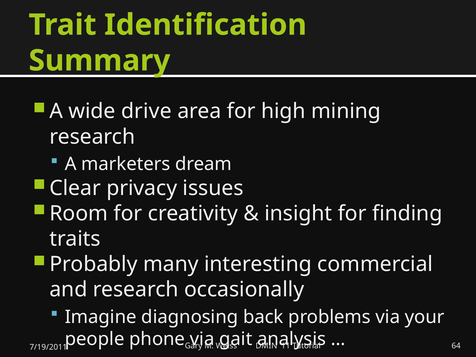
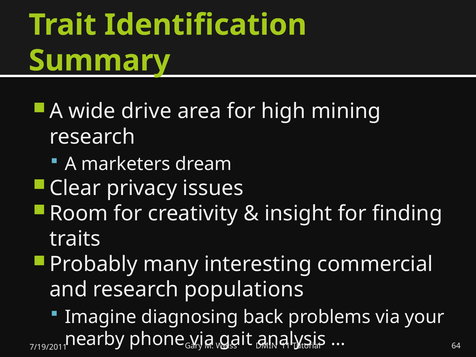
occasionally: occasionally -> populations (244, 290)
people: people -> nearby (95, 339)
